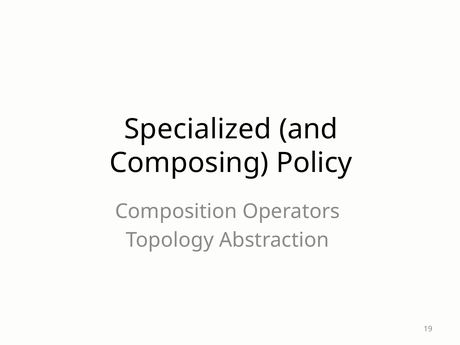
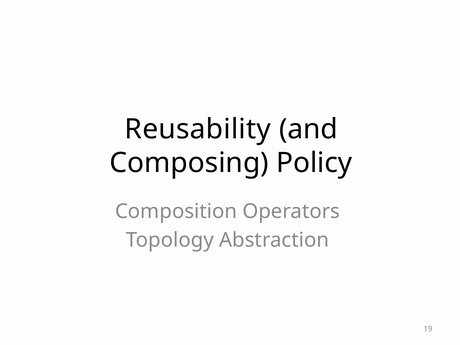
Specialized: Specialized -> Reusability (198, 129)
